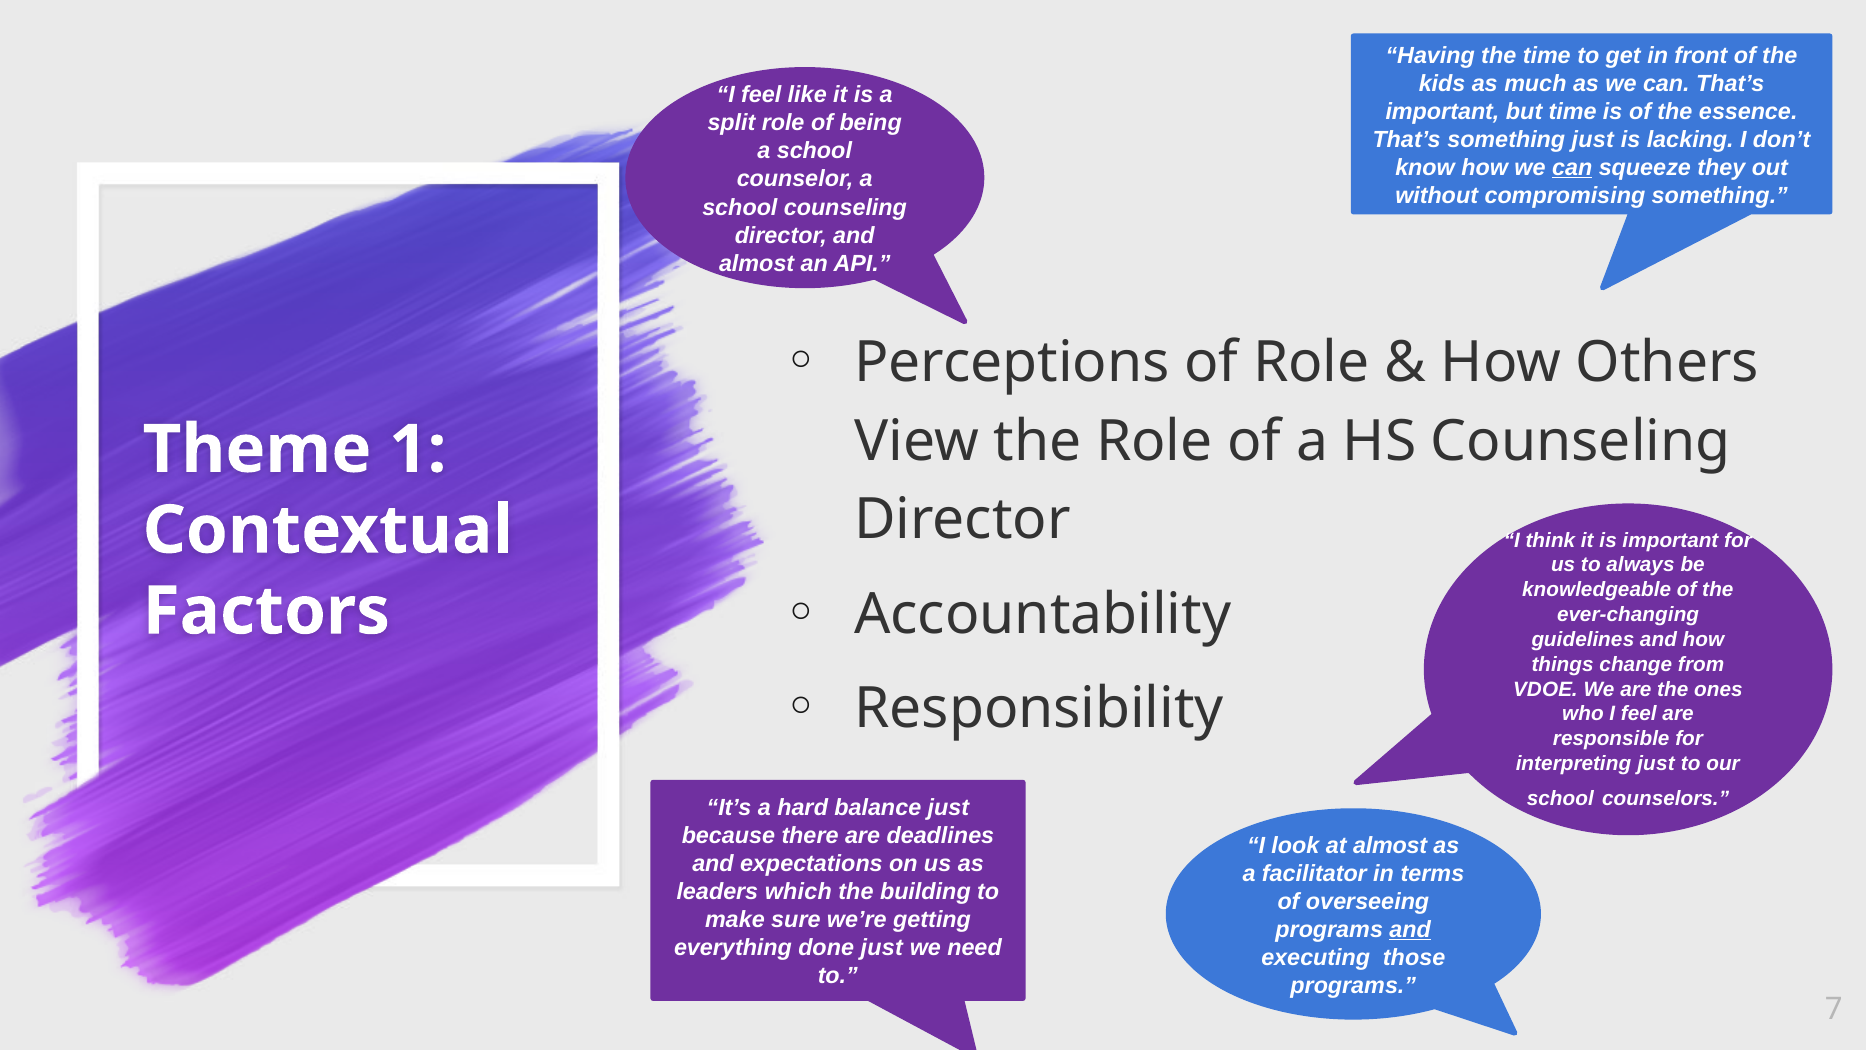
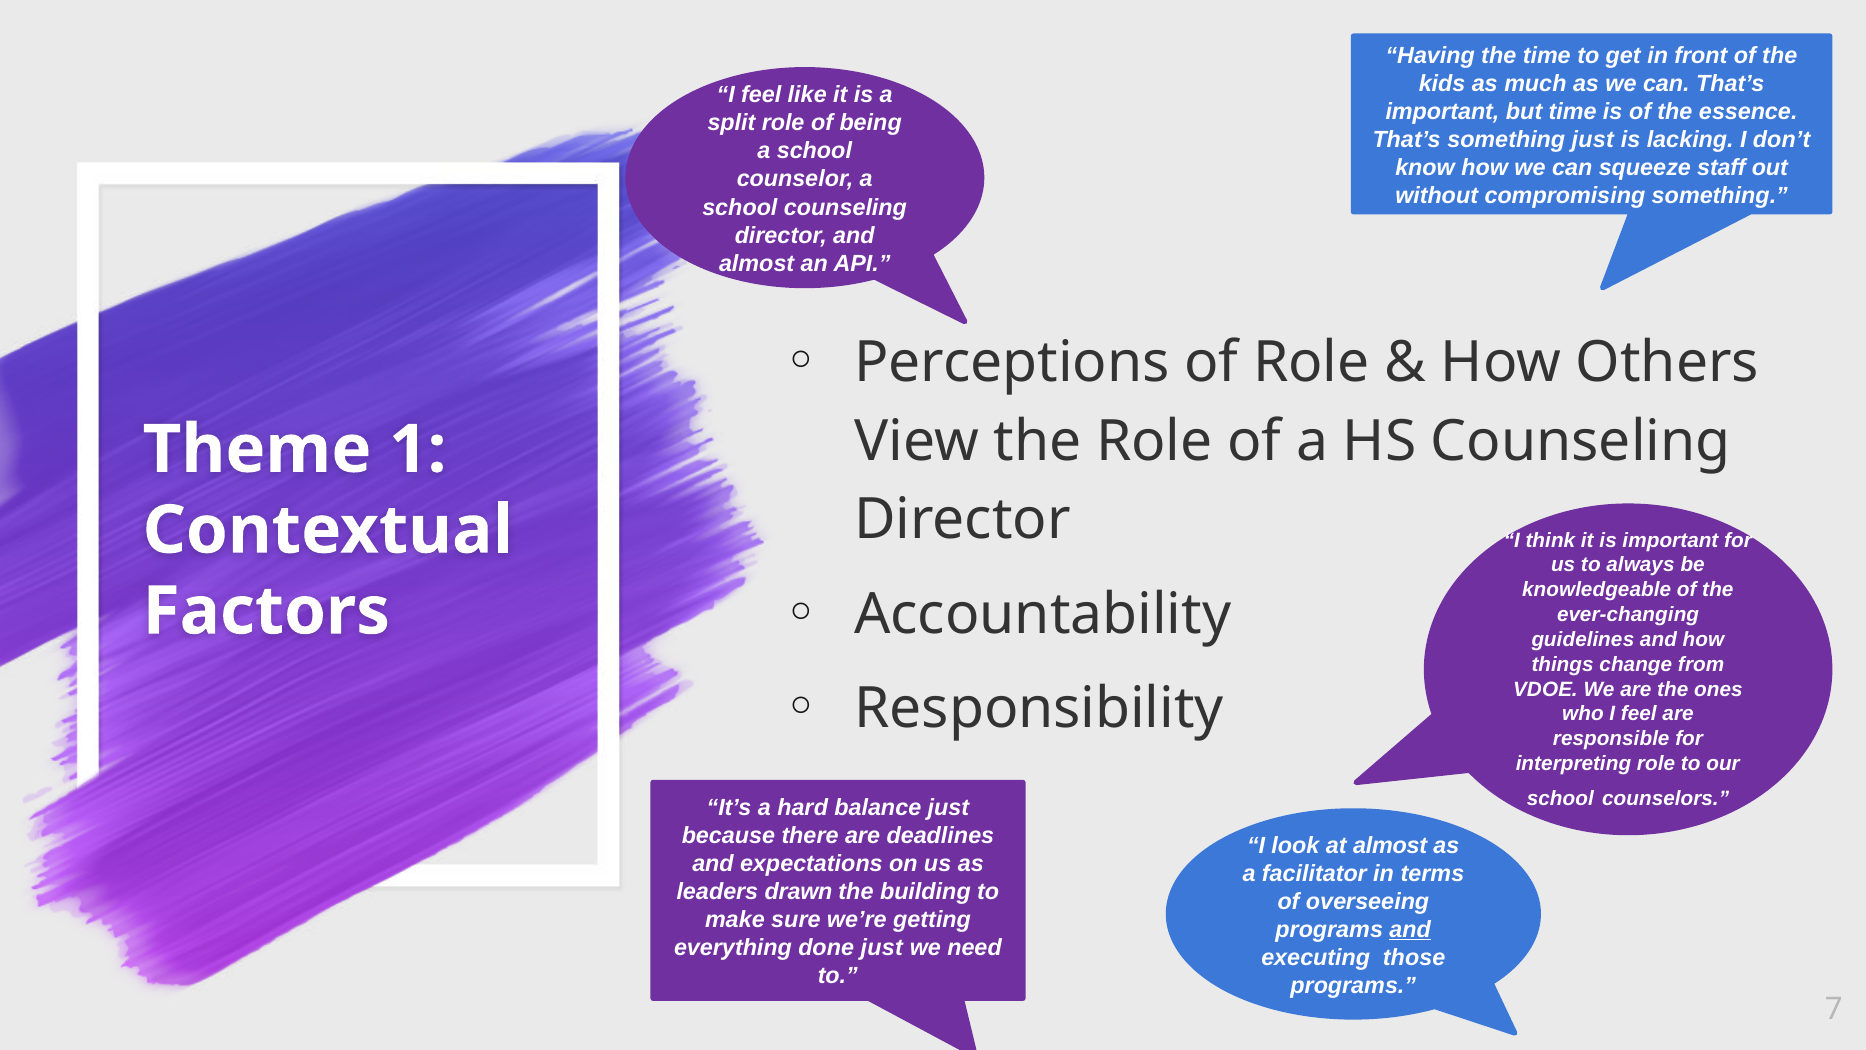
can underline: present -> none (1572, 168)
they: they -> staff (1721, 168)
interpreting just: just -> role (1656, 764)
which: which -> drawn (799, 892)
